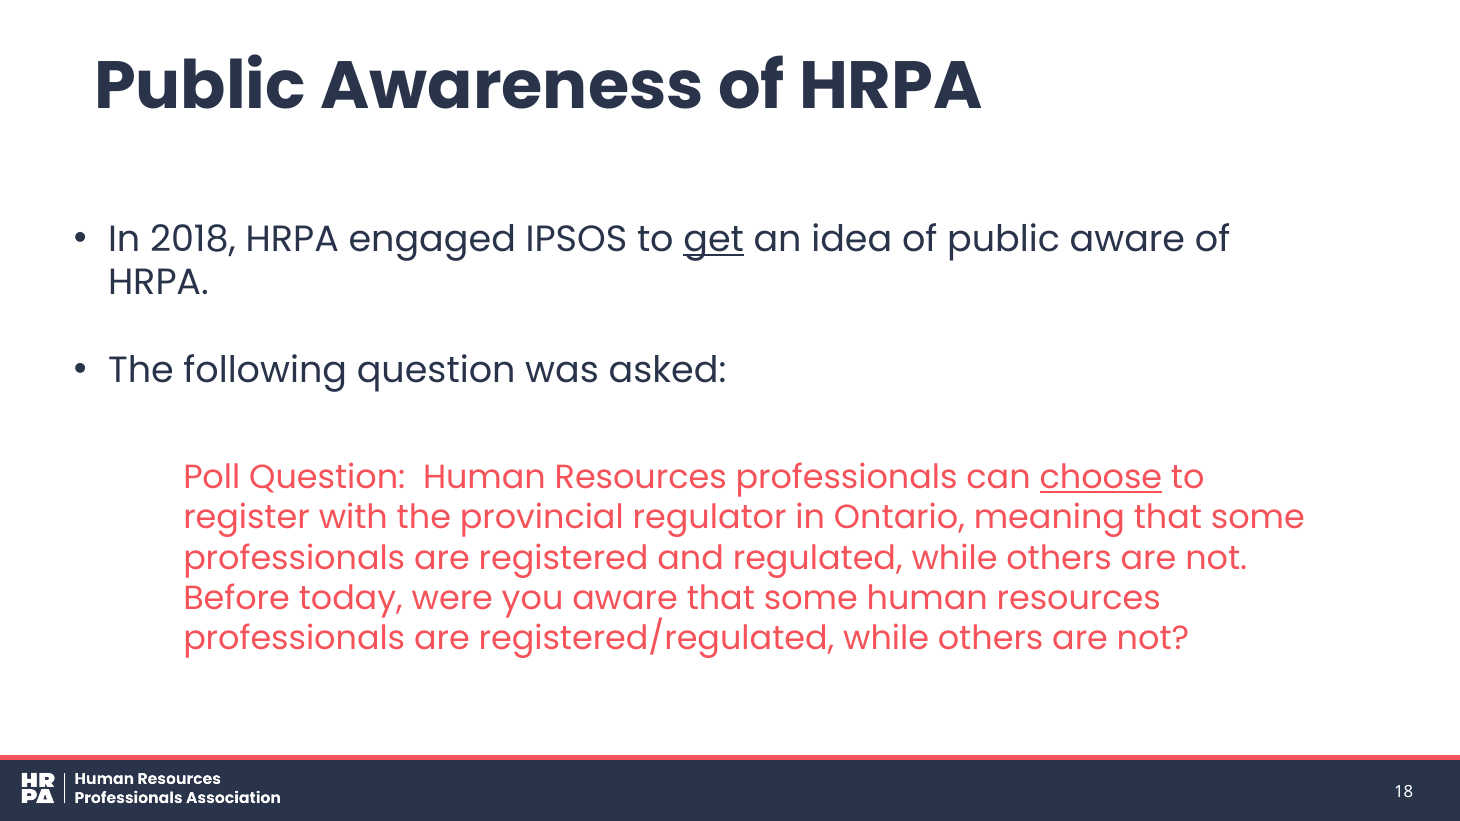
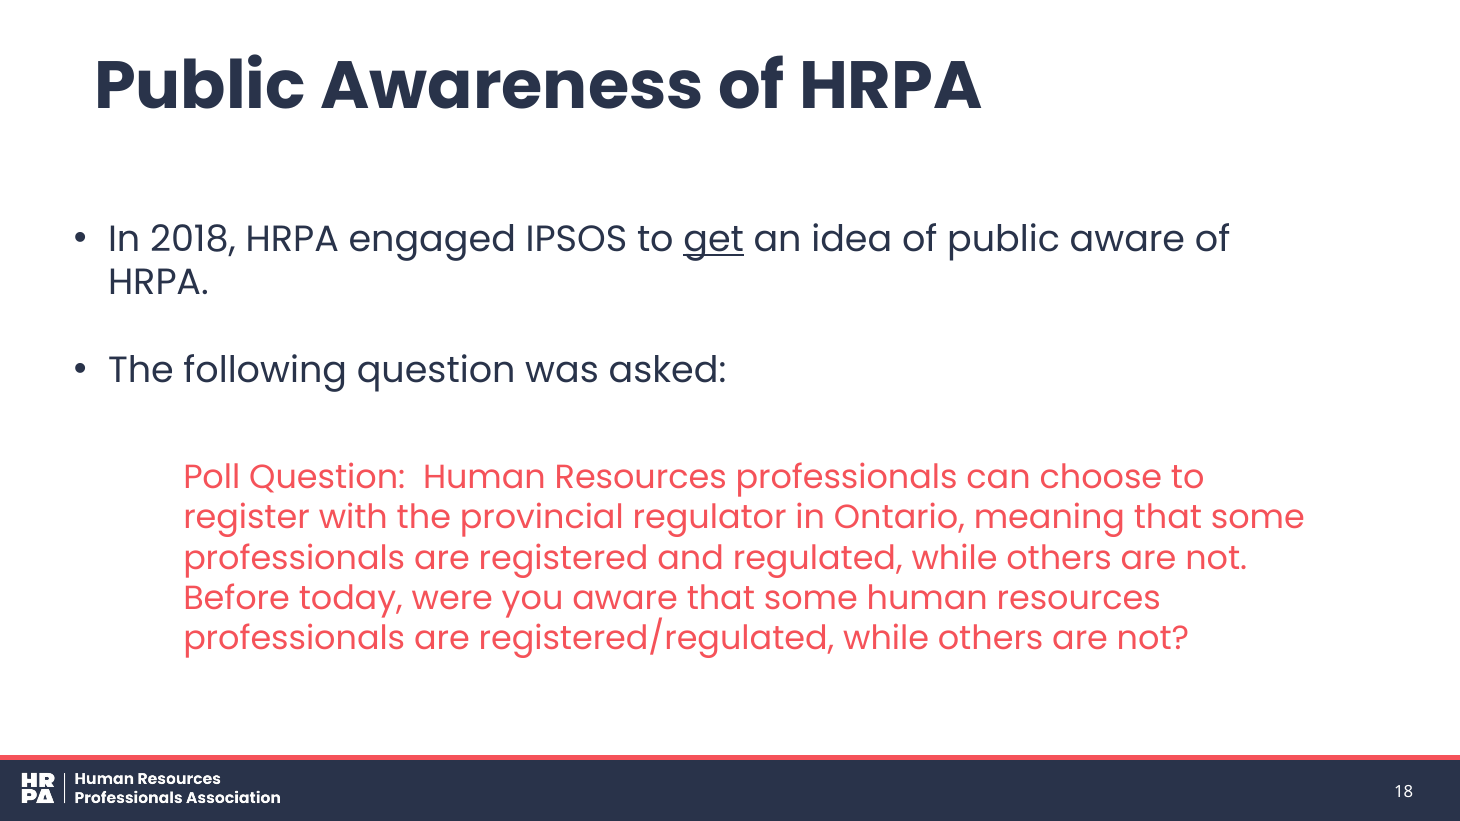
choose underline: present -> none (1101, 478)
